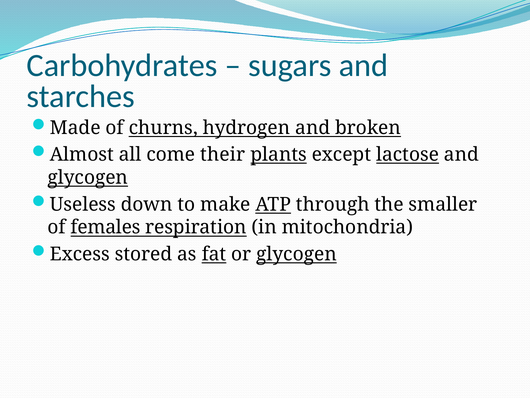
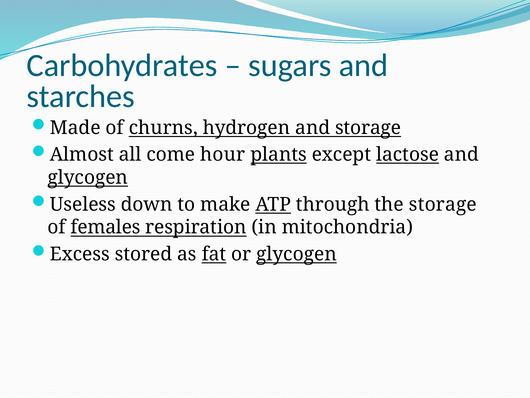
and broken: broken -> storage (368, 128)
their: their -> hour (223, 154)
the smaller: smaller -> storage (443, 204)
